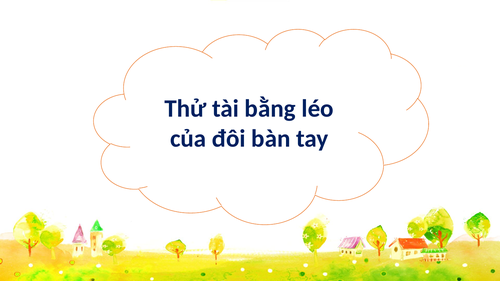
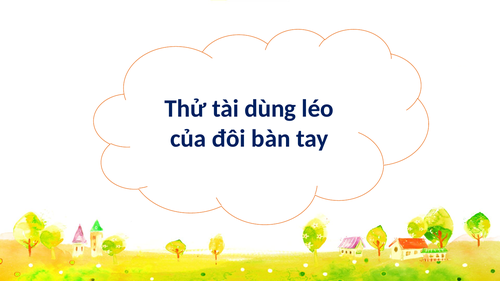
bằng: bằng -> dùng (270, 109)
